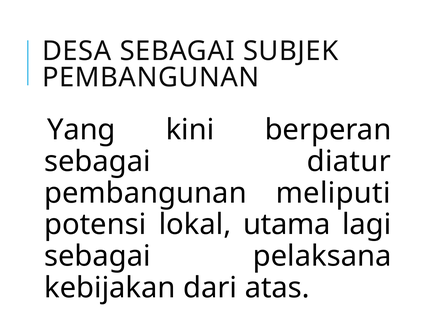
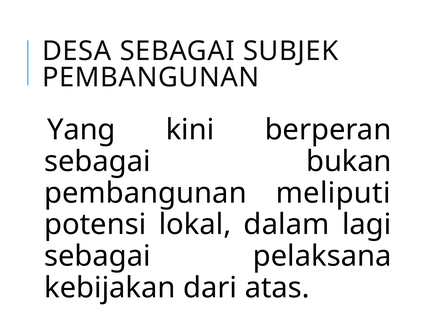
diatur: diatur -> bukan (349, 161)
utama: utama -> dalam (287, 224)
